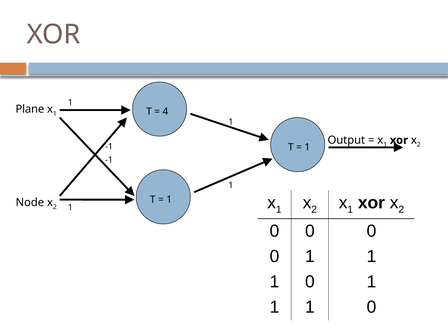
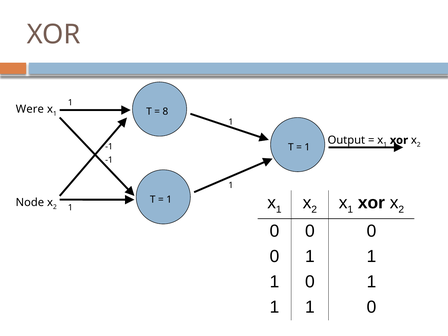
Plane: Plane -> Were (30, 109)
4: 4 -> 8 (165, 111)
